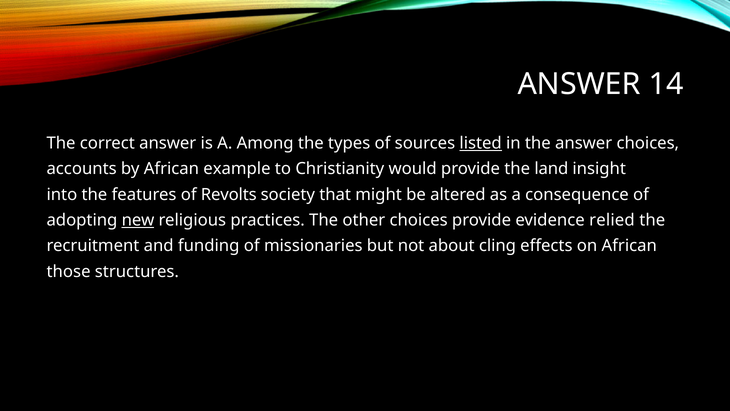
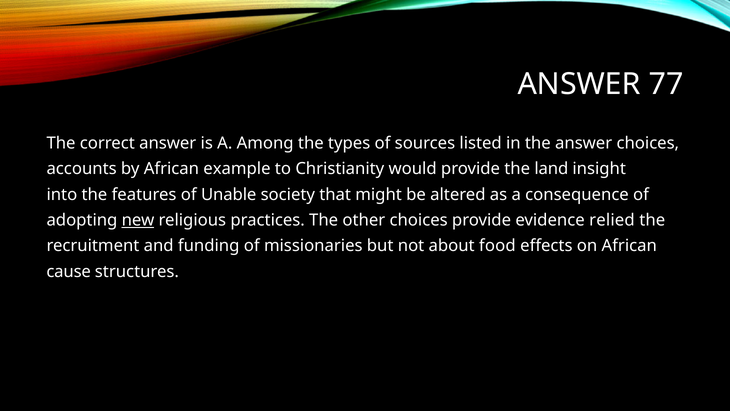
14: 14 -> 77 (666, 84)
listed underline: present -> none (481, 143)
Revolts: Revolts -> Unable (229, 194)
cling: cling -> food (497, 246)
those: those -> cause (69, 271)
